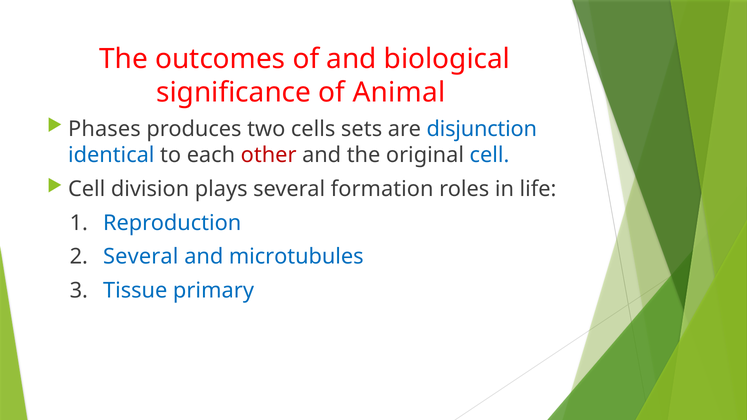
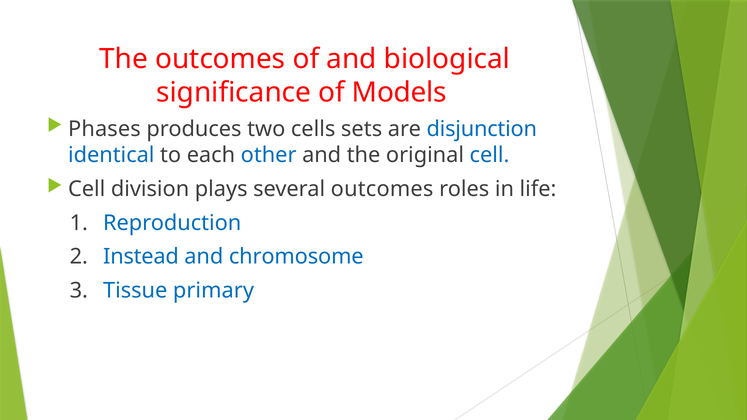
Animal: Animal -> Models (399, 93)
other colour: red -> blue (269, 155)
several formation: formation -> outcomes (382, 189)
2 Several: Several -> Instead (141, 257)
microtubules: microtubules -> chromosome (296, 257)
